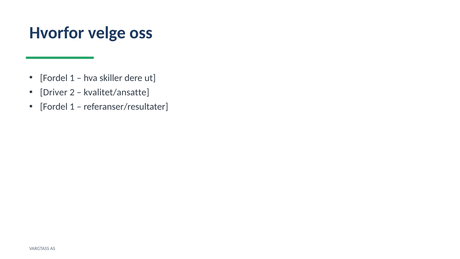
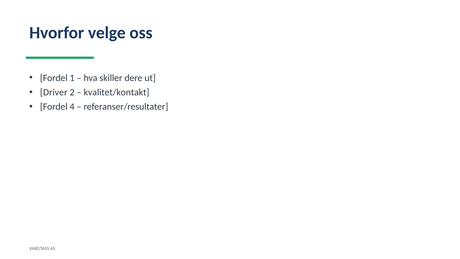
kvalitet/ansatte: kvalitet/ansatte -> kvalitet/kontakt (117, 92)
1: 1 -> 4 (72, 107)
